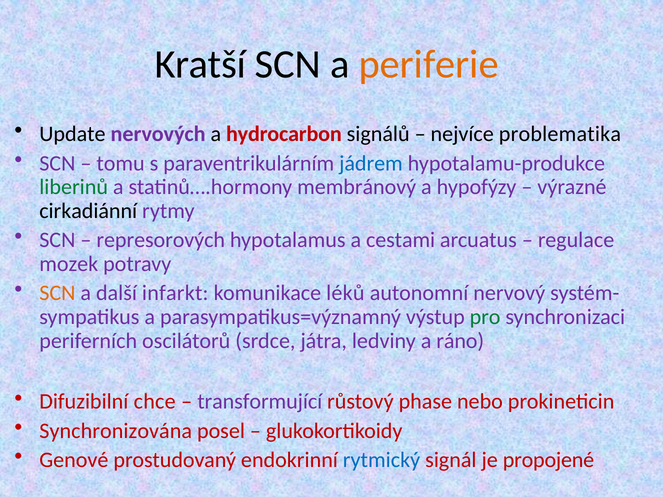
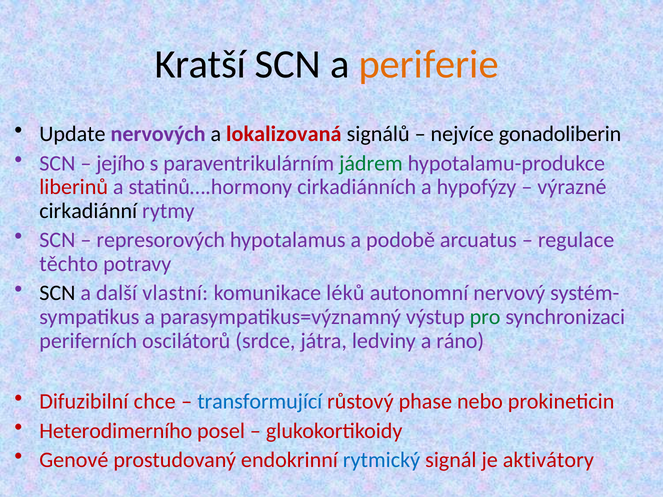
hydrocarbon: hydrocarbon -> lokalizovaná (284, 134)
problematika: problematika -> gonadoliberin (560, 134)
tomu: tomu -> jejího (121, 163)
jádrem colour: blue -> green (371, 163)
liberinů colour: green -> red (74, 187)
membránový: membránový -> cirkadiánních (357, 187)
cestami: cestami -> podobě (401, 240)
mozek: mozek -> těchto (69, 264)
SCN colour: orange -> black (57, 293)
infarkt: infarkt -> vlastní (175, 293)
transformující colour: purple -> blue (260, 402)
Synchronizována: Synchronizována -> Heterodimerního (116, 431)
propojené: propojené -> aktivátory (548, 460)
